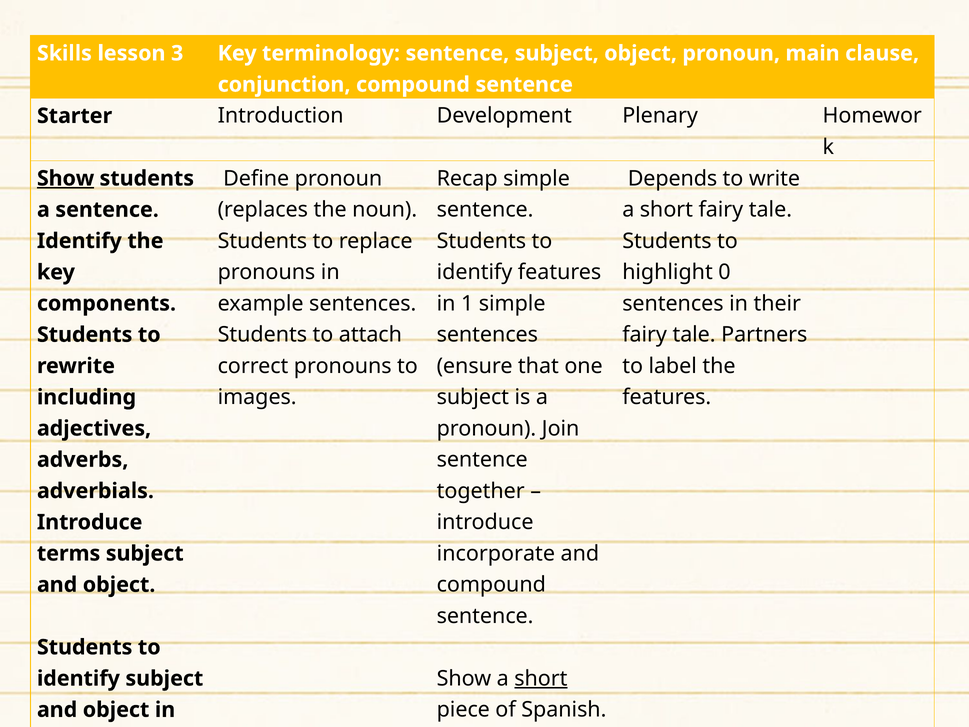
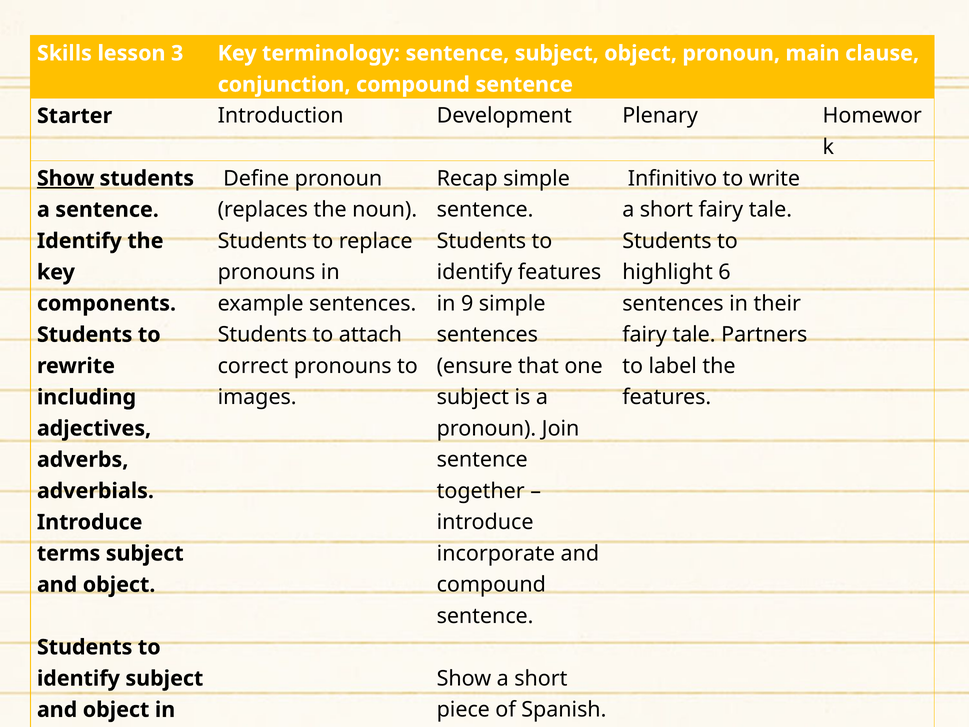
Depends: Depends -> Infinitivo (672, 178)
0: 0 -> 6 (724, 272)
1: 1 -> 9 (467, 303)
short underline: present -> none (541, 678)
